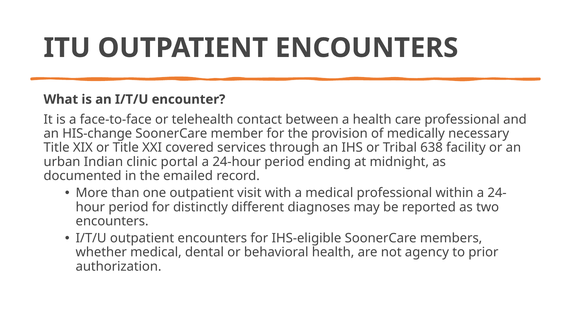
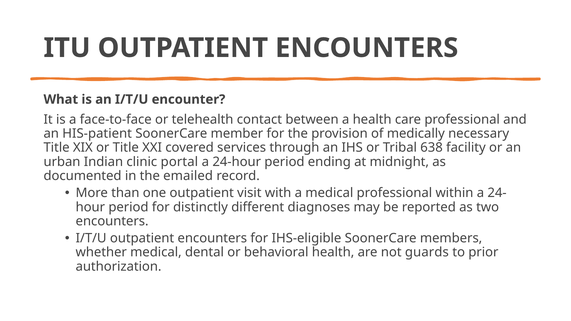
HIS-change: HIS-change -> HIS-patient (97, 134)
agency: agency -> guards (427, 252)
